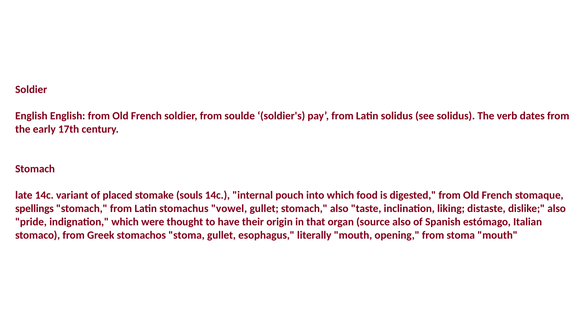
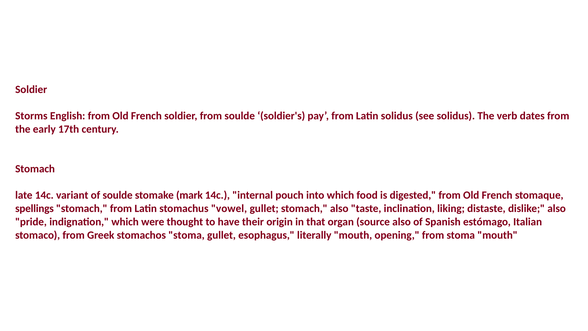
English: English -> Storms (31, 116)
of placed: placed -> soulde (118, 195)
souls: souls -> mark (189, 195)
